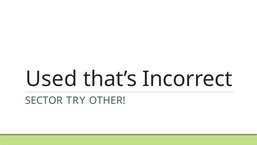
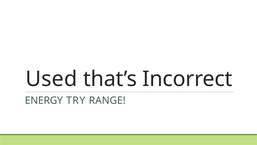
SECTOR: SECTOR -> ENERGY (44, 100)
OTHER: OTHER -> RANGE (107, 100)
